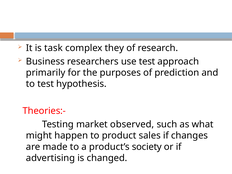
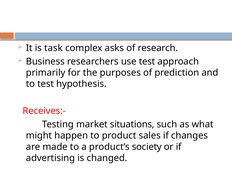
they: they -> asks (114, 48)
Theories:-: Theories:- -> Receives:- (44, 111)
observed: observed -> situations (132, 124)
